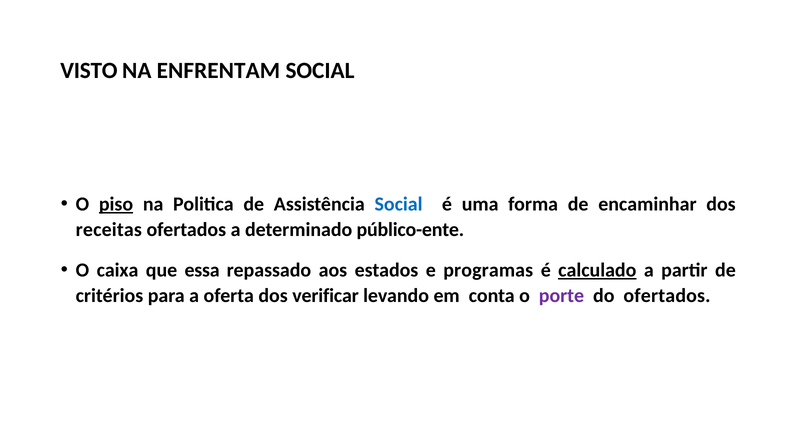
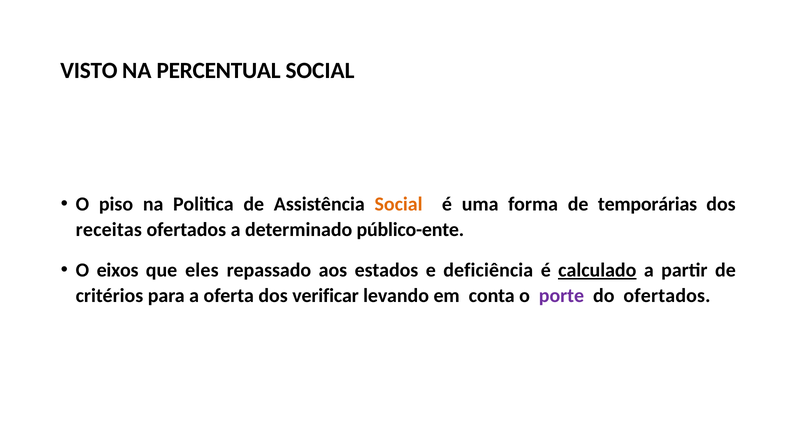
ENFRENTAM: ENFRENTAM -> PERCENTUAL (219, 71)
piso underline: present -> none (116, 204)
Social colour: blue -> orange (399, 204)
encaminhar: encaminhar -> temporárias (648, 204)
caixa: caixa -> eixos (118, 270)
essa: essa -> eles (202, 270)
programas: programas -> deficiência (488, 270)
